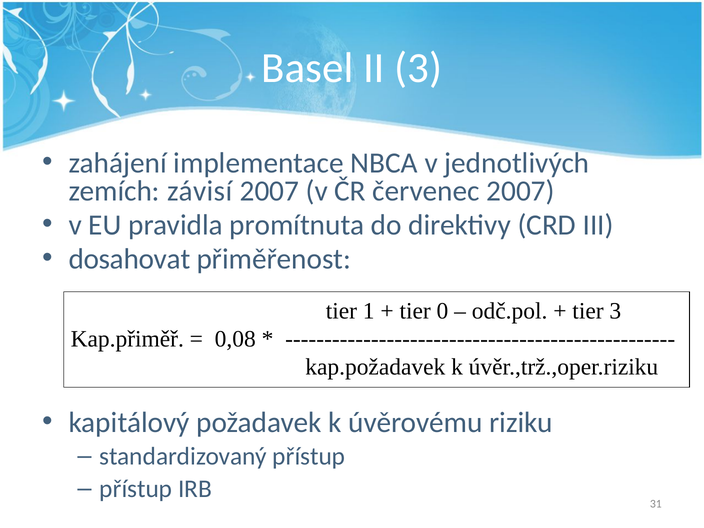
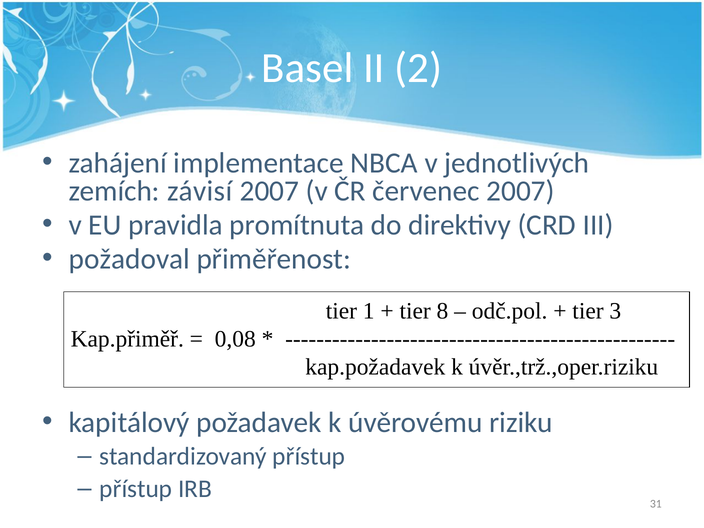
II 3: 3 -> 2 (418, 68)
dosahovat: dosahovat -> požadoval (129, 259)
0: 0 -> 8 (442, 311)
